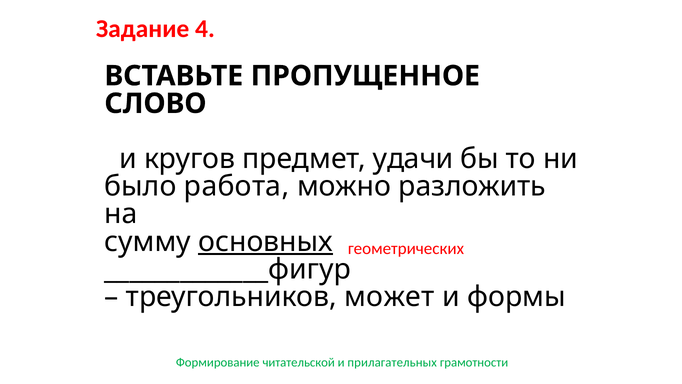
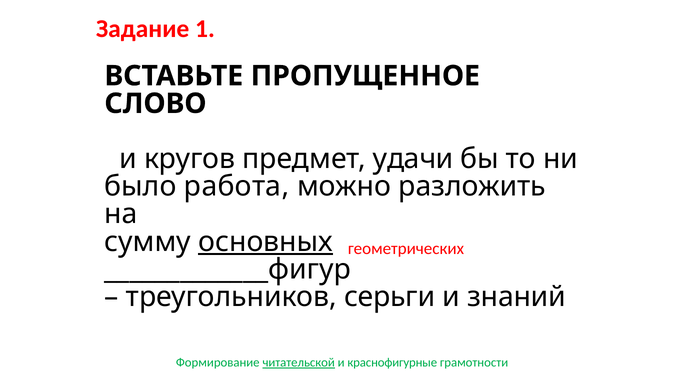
4: 4 -> 1 (205, 29)
может: может -> серьги (390, 297)
формы: формы -> знаний (517, 297)
читательской underline: none -> present (299, 362)
прилагательных: прилагательных -> краснофигурные (392, 362)
